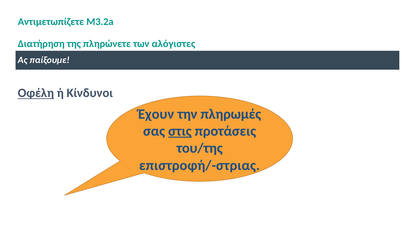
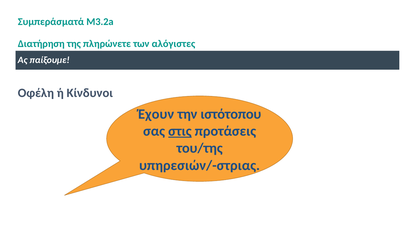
Αντιμετωπίζετε: Αντιμετωπίζετε -> Συμπεράσματά (51, 22)
Οφέλη underline: present -> none (36, 93)
πληρωμές: πληρωμές -> ιστότοπου (231, 114)
επιστροφή/-στριας: επιστροφή/-στριας -> υπηρεσιών/-στριας (200, 165)
